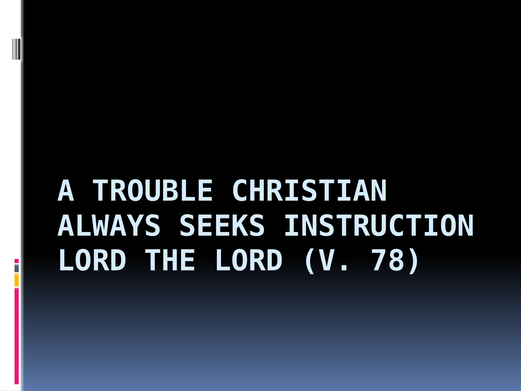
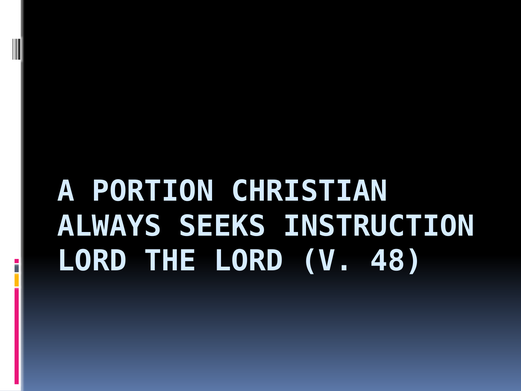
TROUBLE: TROUBLE -> PORTION (153, 191)
78: 78 -> 48 (396, 261)
